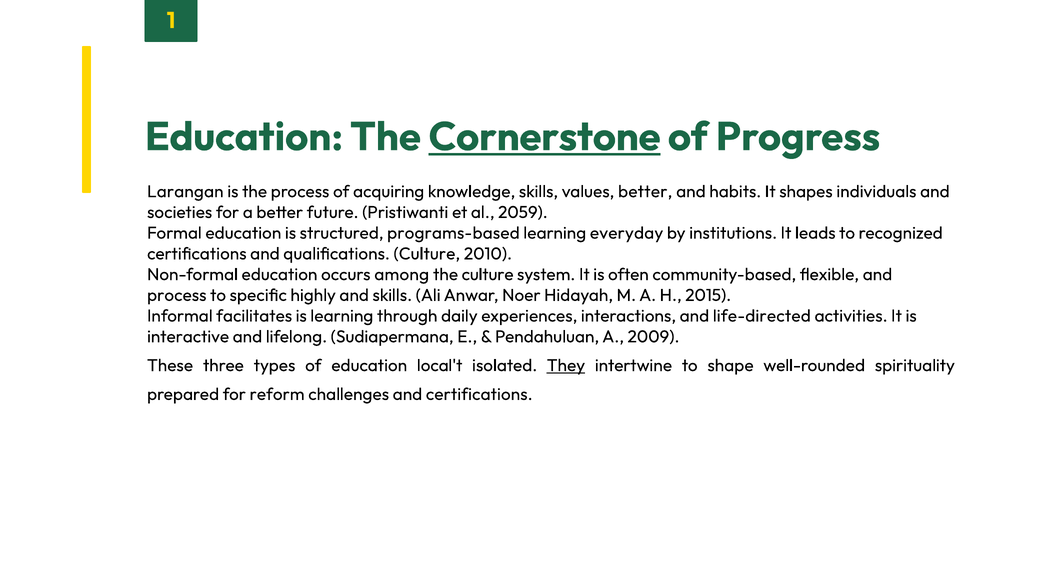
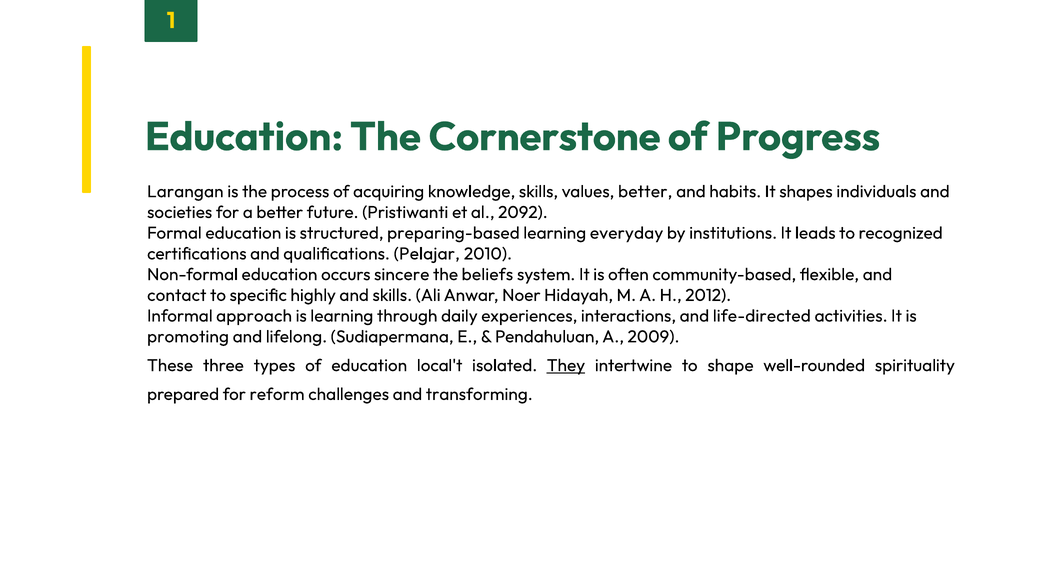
Cornerstone underline: present -> none (545, 137)
2059: 2059 -> 2092 (523, 212)
programs-based: programs-based -> preparing-based (453, 233)
qualifications Culture: Culture -> Pelajar (427, 254)
among: among -> sincere (402, 275)
the culture: culture -> beliefs (487, 275)
process: process -> contact (177, 295)
2015: 2015 -> 2012 (708, 295)
facilitates: facilitates -> approach (254, 316)
interactive: interactive -> promoting (188, 337)
and certifications: certifications -> transforming (479, 394)
